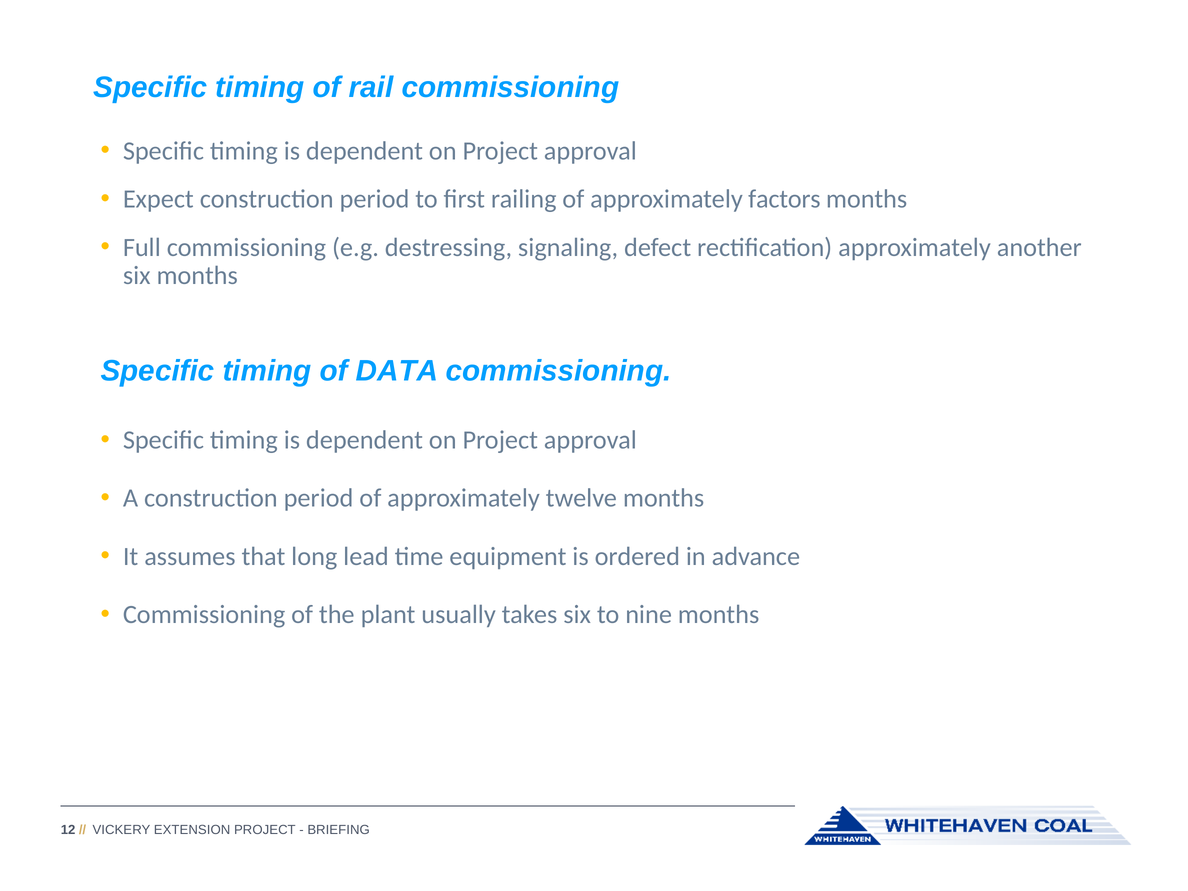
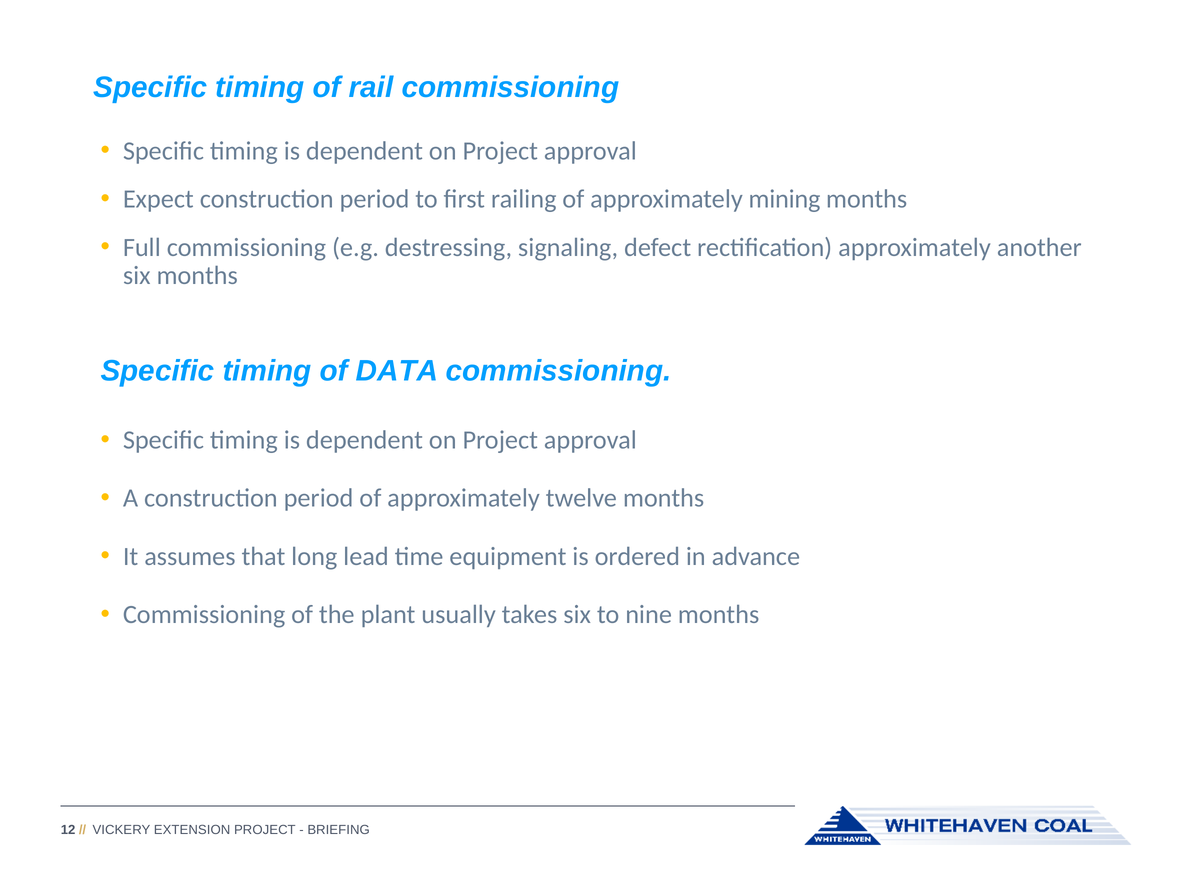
factors: factors -> mining (784, 199)
